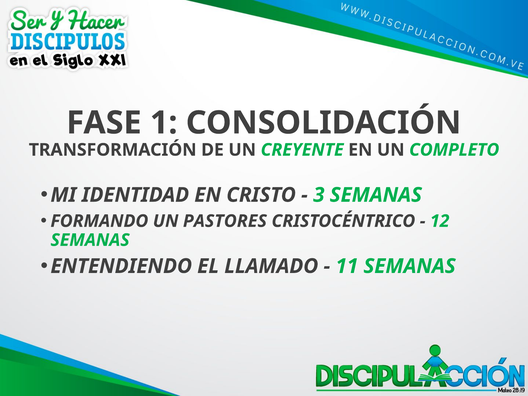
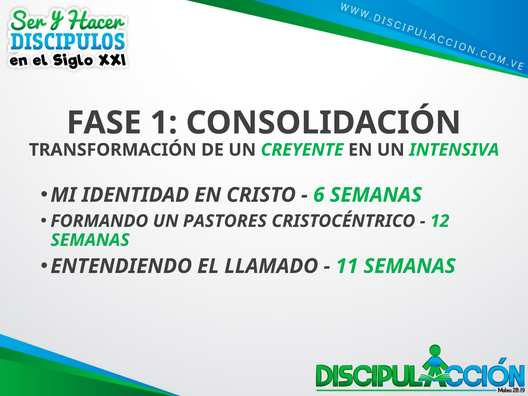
COMPLETO: COMPLETO -> INTENSIVA (454, 150)
3: 3 -> 6 (319, 195)
